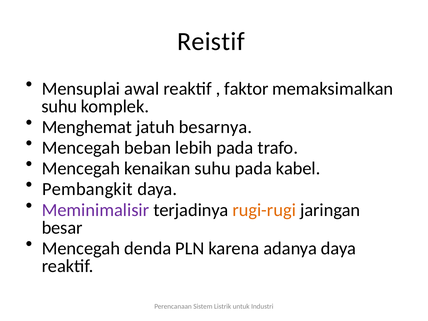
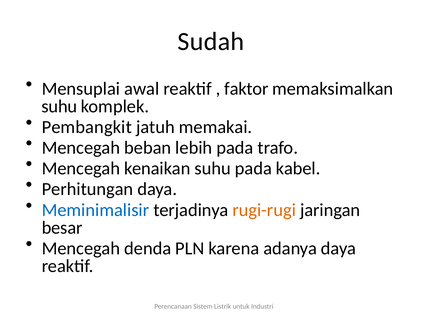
Reistif: Reistif -> Sudah (211, 41)
Menghemat: Menghemat -> Pembangkit (87, 127)
besarnya: besarnya -> memakai (216, 127)
Pembangkit: Pembangkit -> Perhitungan (88, 189)
Meminimalisir colour: purple -> blue (95, 210)
